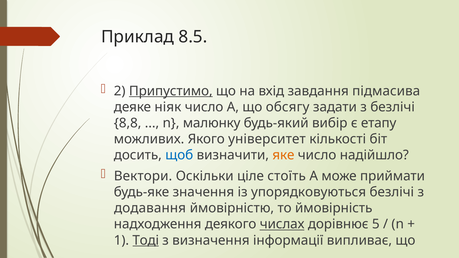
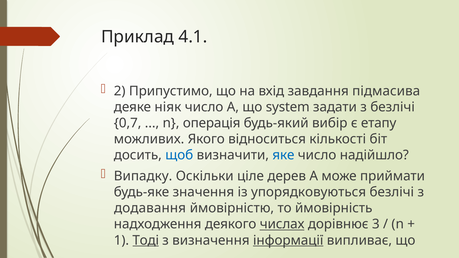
8.5: 8.5 -> 4.1 (193, 37)
Припустимо underline: present -> none (171, 91)
обсягу: обсягу -> system (288, 107)
8,8: 8,8 -> 0,7 (128, 123)
малюнку: малюнку -> операція (212, 123)
університет: університет -> відноситься (267, 139)
яке colour: orange -> blue (283, 155)
Вектори: Вектори -> Випадку (143, 176)
стоїть: стоїть -> дерев (287, 176)
5: 5 -> 3 (376, 224)
інформації underline: none -> present (288, 240)
